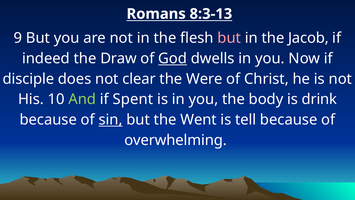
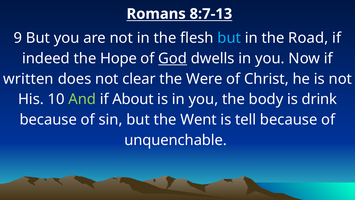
8:3-13: 8:3-13 -> 8:7-13 (211, 14)
but colour: pink -> light blue (229, 38)
Jacob: Jacob -> Road (308, 38)
Draw: Draw -> Hope (118, 58)
disciple: disciple -> written (28, 79)
Spent: Spent -> About (133, 99)
sin underline: present -> none (111, 120)
overwhelming: overwhelming -> unquenchable (176, 140)
